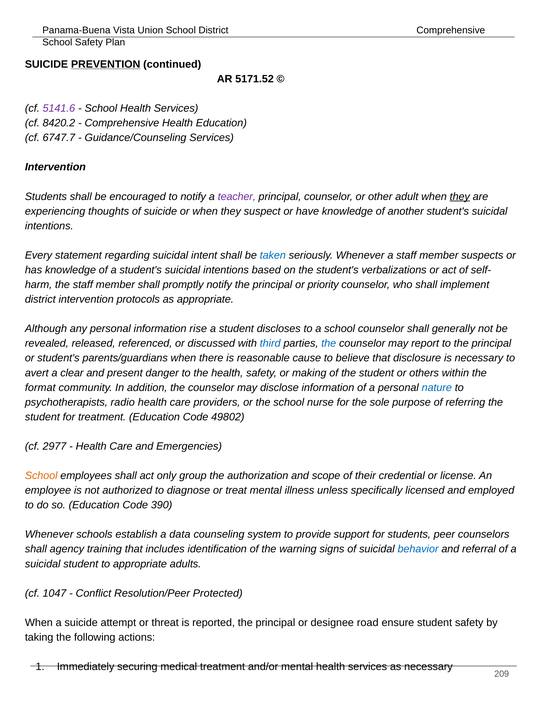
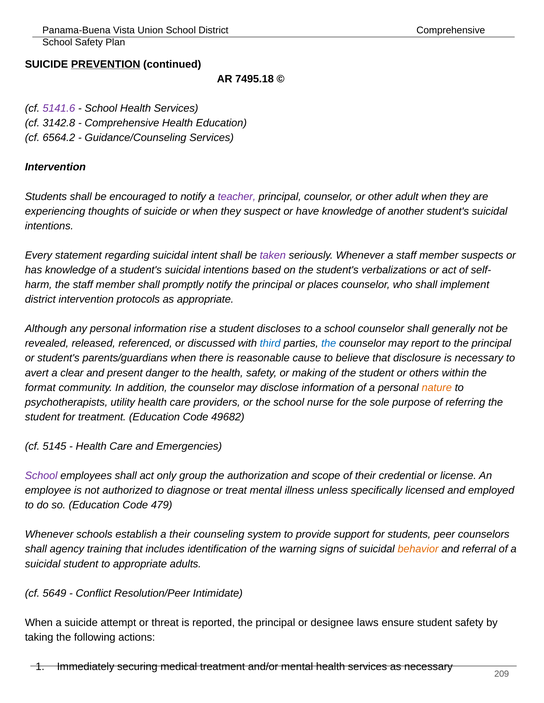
5171.52: 5171.52 -> 7495.18 (255, 79)
8420.2: 8420.2 -> 3142.8 (59, 123)
6747.7: 6747.7 -> 6564.2 (59, 138)
they underline: present -> none (460, 197)
taken colour: blue -> purple (273, 256)
priority: priority -> places (323, 285)
nature colour: blue -> orange (437, 388)
radio: radio -> utility (123, 403)
49802: 49802 -> 49682 (228, 417)
2977: 2977 -> 5145 (54, 447)
School colour: orange -> purple (41, 476)
390: 390 -> 479 (162, 506)
a data: data -> their (180, 535)
behavior colour: blue -> orange (418, 550)
1047: 1047 -> 5649 (54, 594)
Protected: Protected -> Intimidate (218, 594)
road: road -> laws (368, 624)
